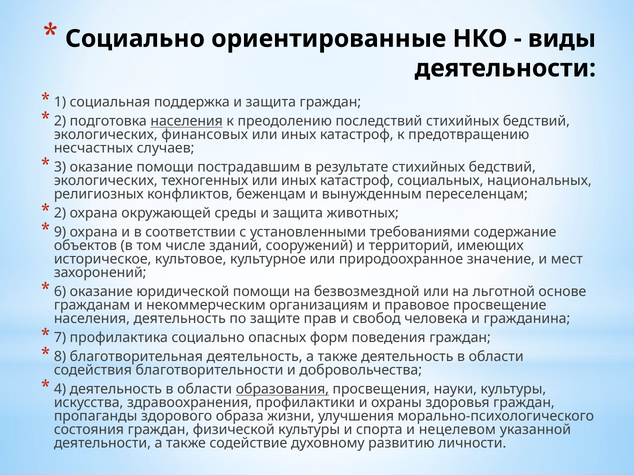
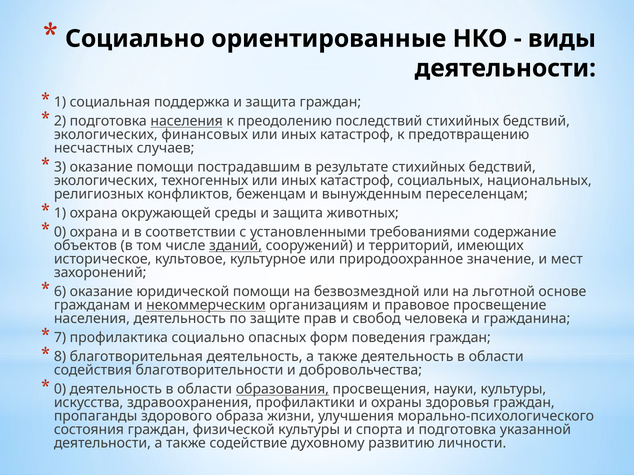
2: 2 -> 1 (60, 213)
9: 9 -> 0 (60, 232)
зданий underline: none -> present (236, 246)
некоммерческим underline: none -> present (206, 306)
4: 4 -> 0 (60, 390)
и нецелевом: нецелевом -> подготовка (457, 430)
